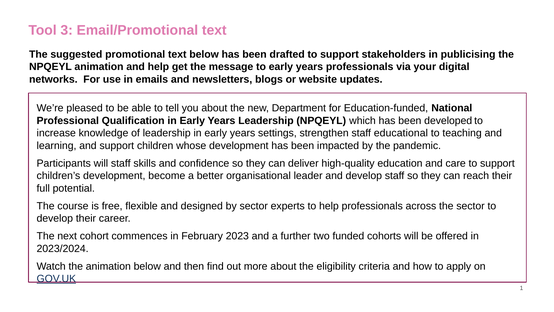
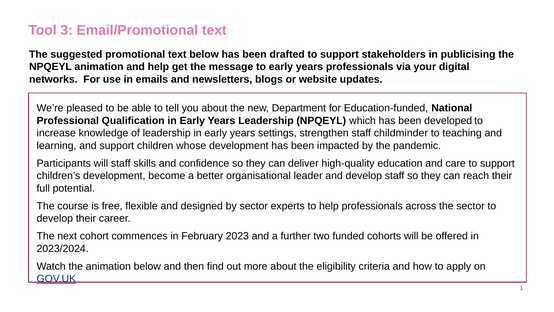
educational: educational -> childminder (401, 133)
